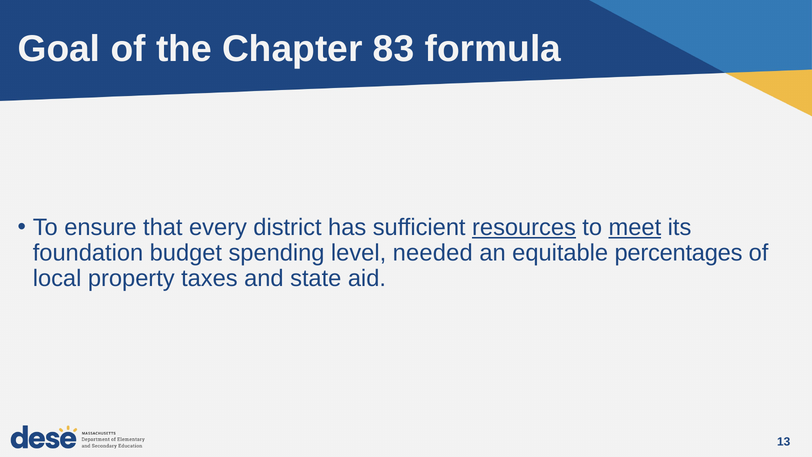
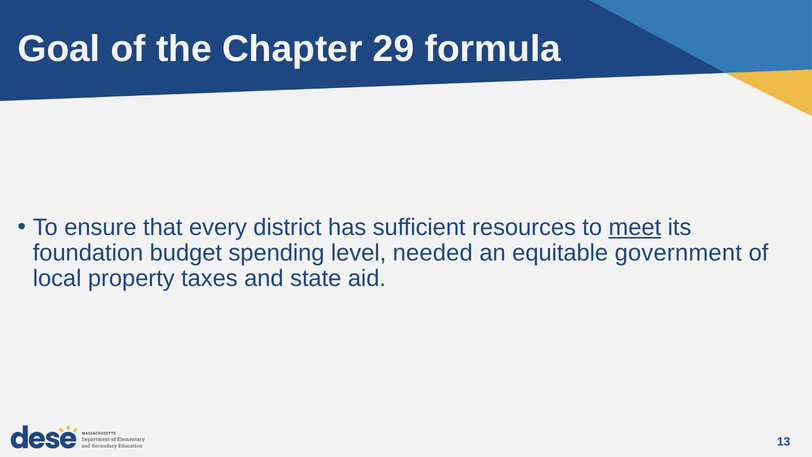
83: 83 -> 29 (394, 49)
resources underline: present -> none (524, 227)
percentages: percentages -> government (678, 253)
